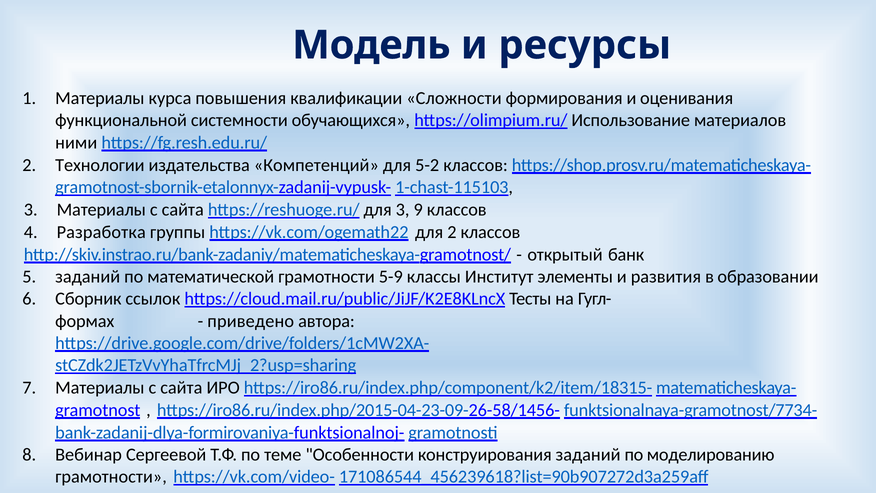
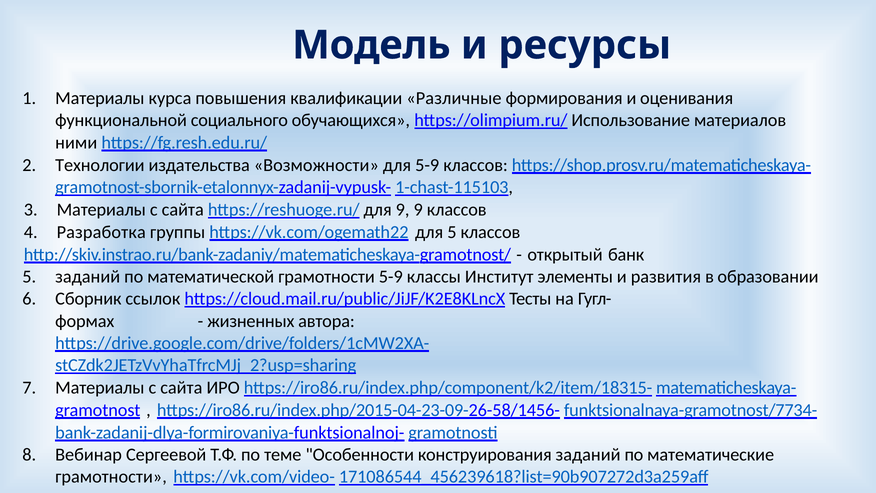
Сложности: Сложности -> Различные (454, 98)
системности: системности -> социального (239, 120)
Компетенций: Компетенций -> Возможности (316, 165)
для 5-2: 5-2 -> 5-9 (427, 165)
для 3: 3 -> 9 (403, 210)
для 2: 2 -> 5 (452, 232)
приведено: приведено -> жизненных (251, 321)
моделированию: моделированию -> математические (711, 455)
